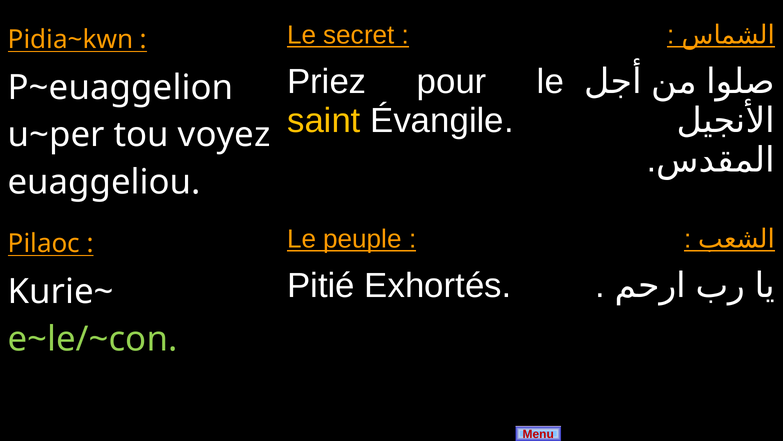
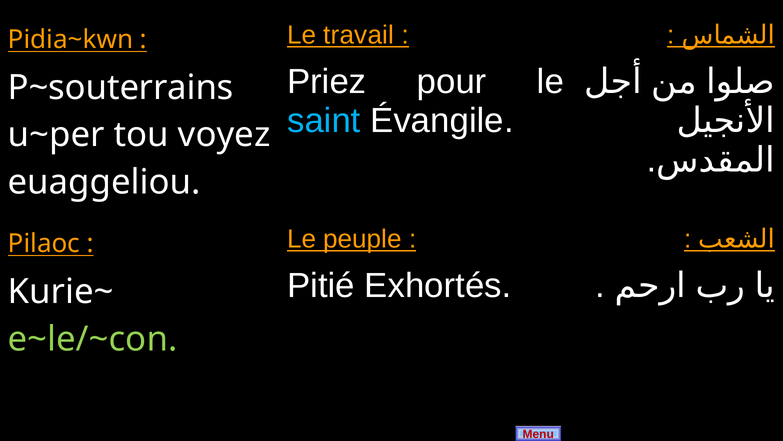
secret: secret -> travail (359, 35)
P~euaggelion: P~euaggelion -> P~souterrains (121, 87)
saint colour: yellow -> light blue (324, 121)
